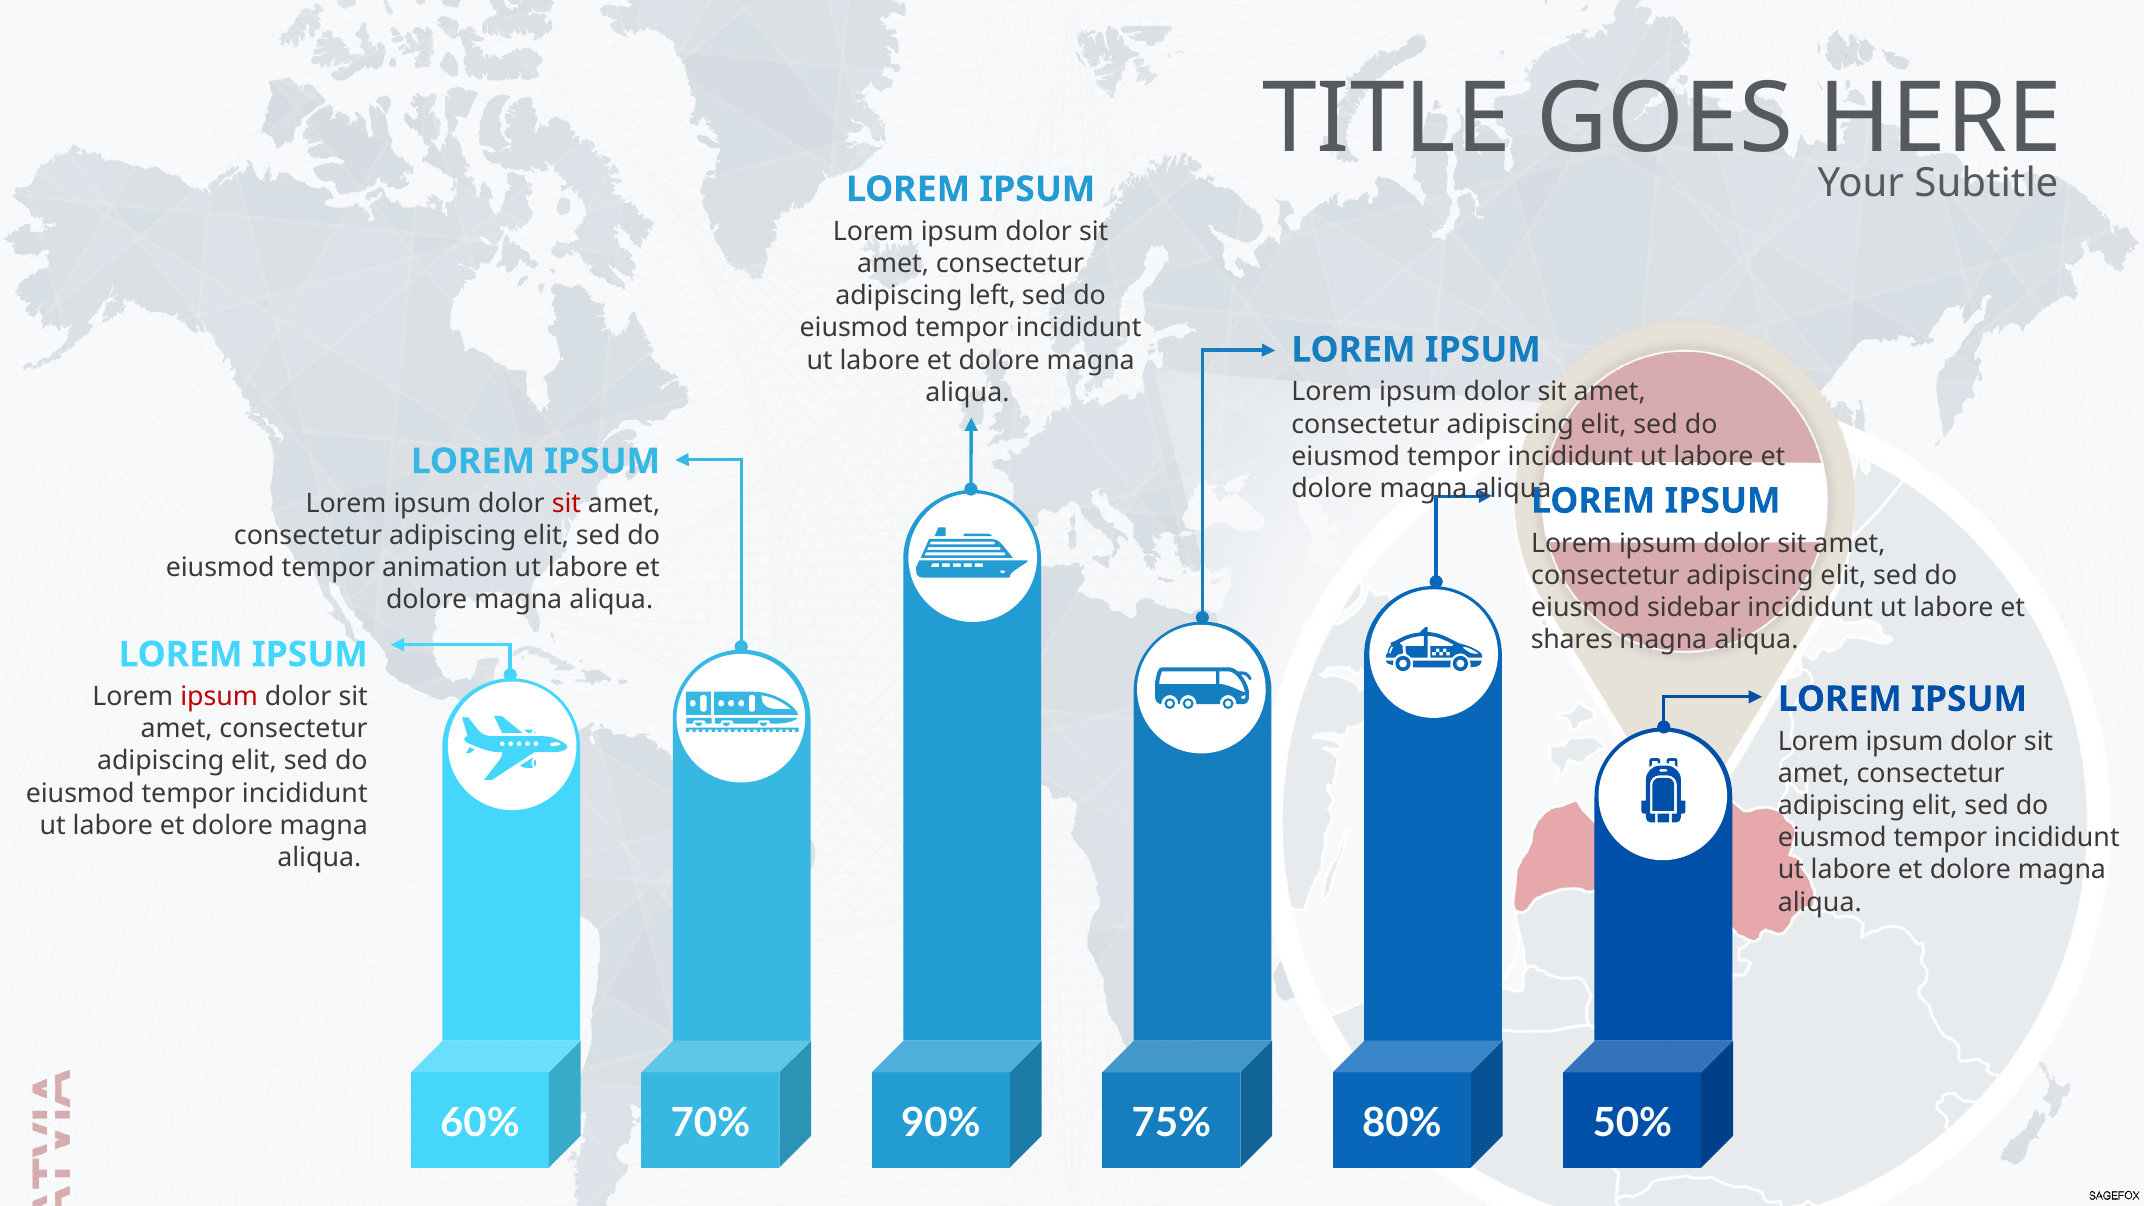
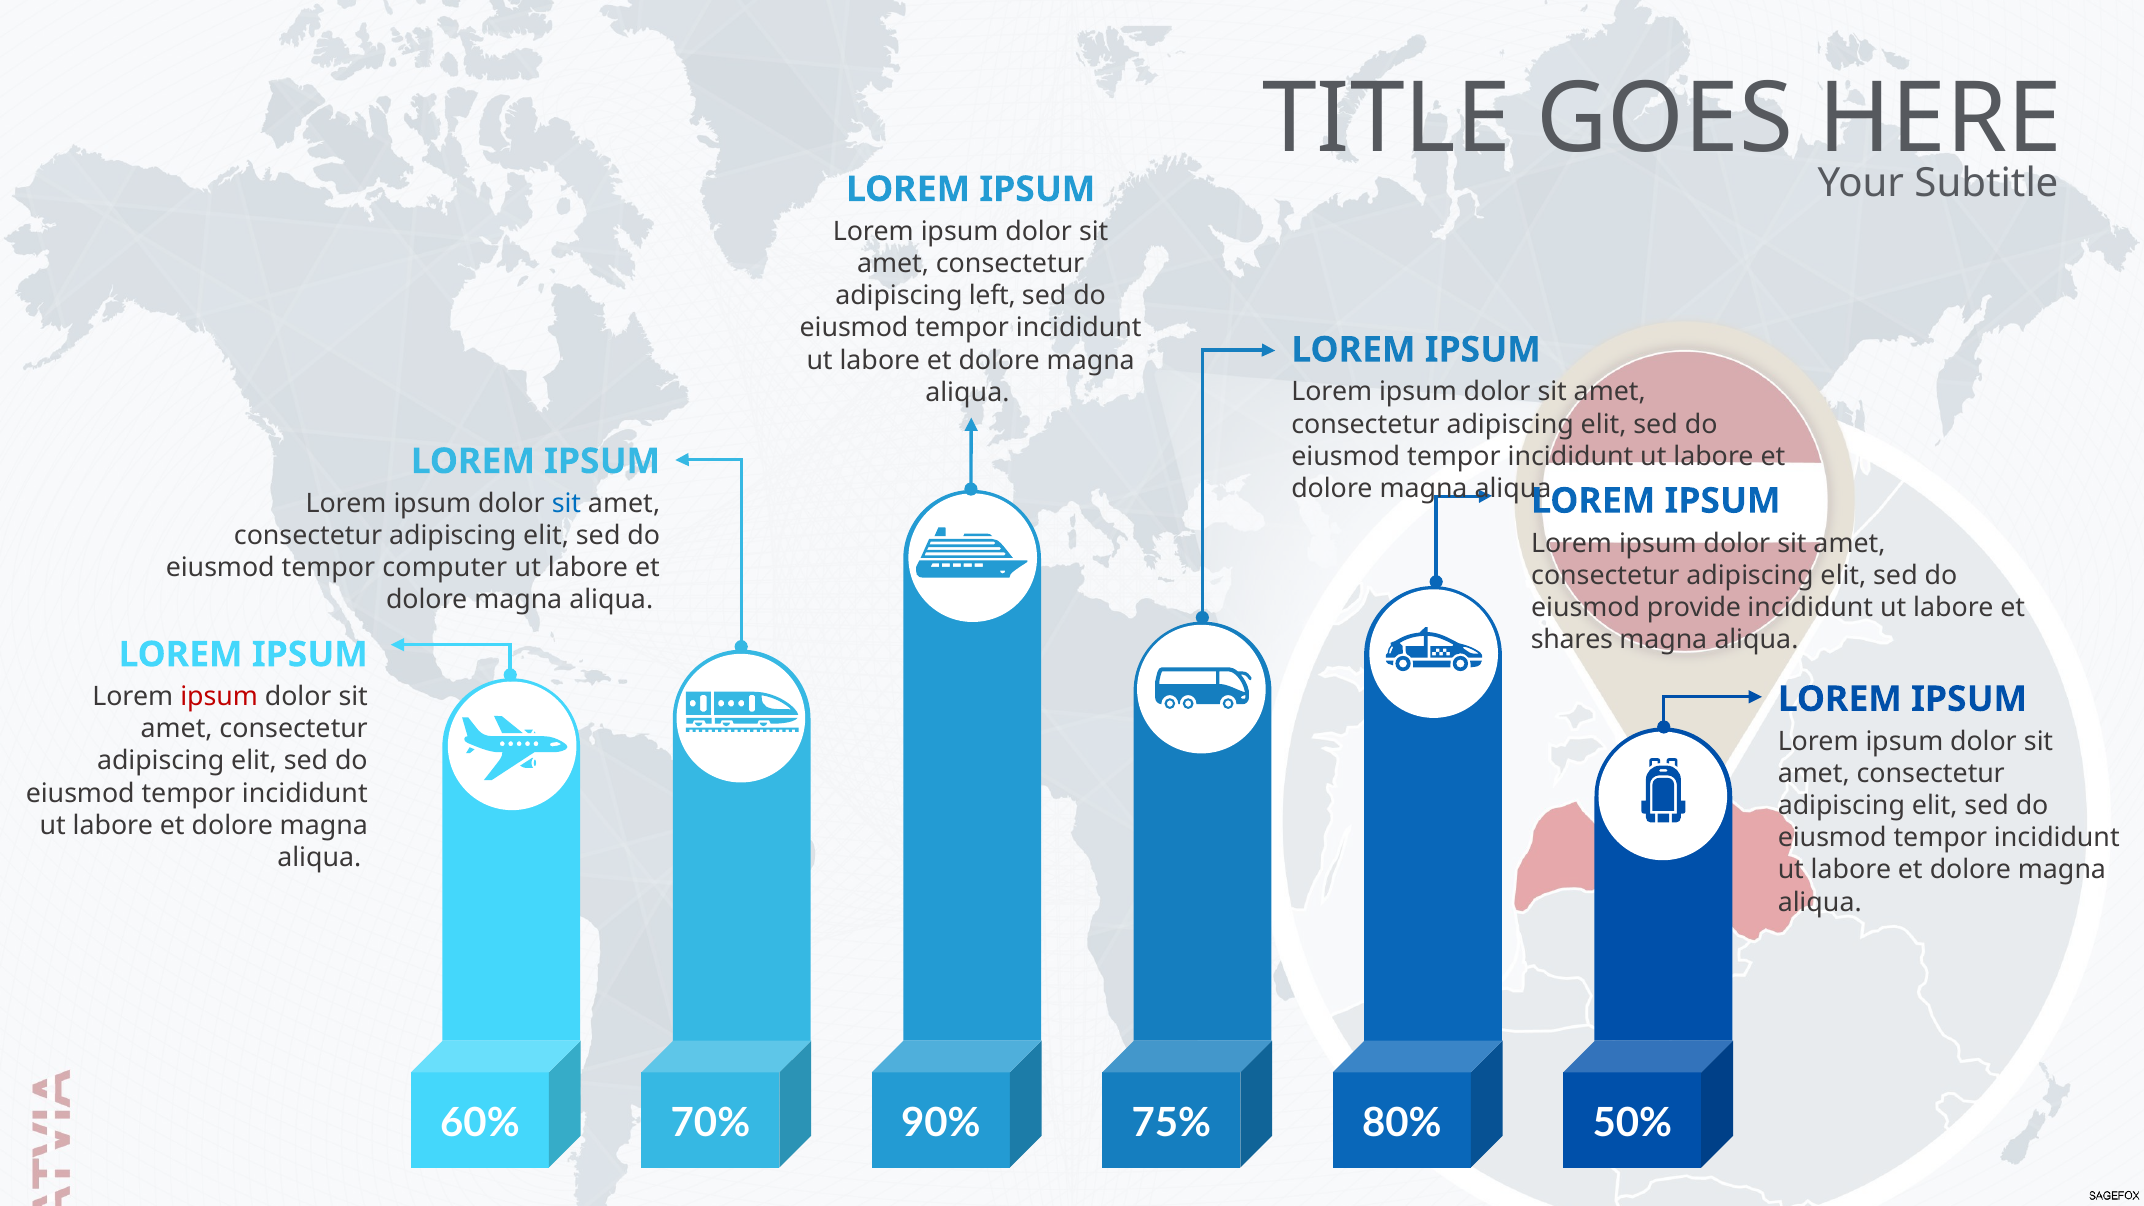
sit colour: red -> blue (566, 504)
animation: animation -> computer (445, 568)
sidebar: sidebar -> provide (1694, 608)
